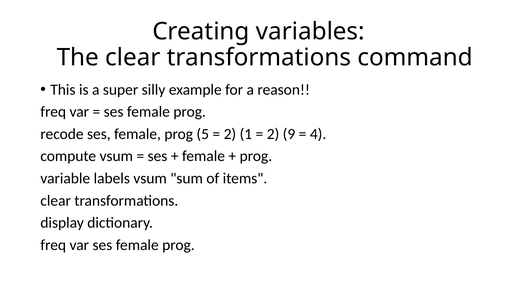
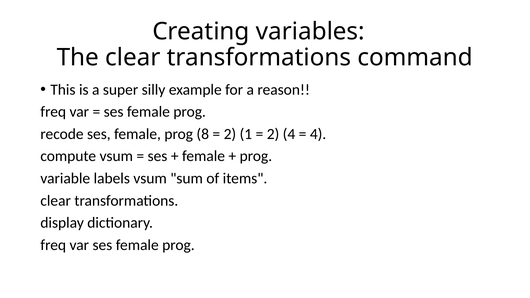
5: 5 -> 8 (203, 134)
2 9: 9 -> 4 (289, 134)
